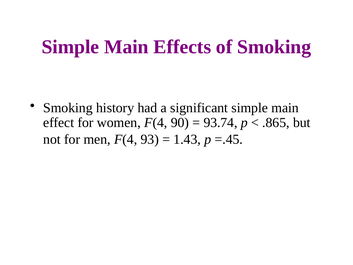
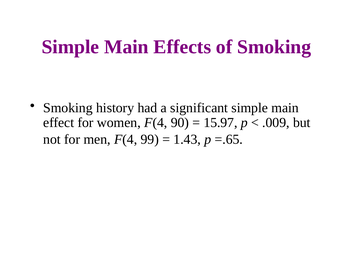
93.74: 93.74 -> 15.97 (221, 123)
.865: .865 -> .009 (276, 123)
93: 93 -> 99 (150, 139)
=.45: =.45 -> =.65 (229, 139)
